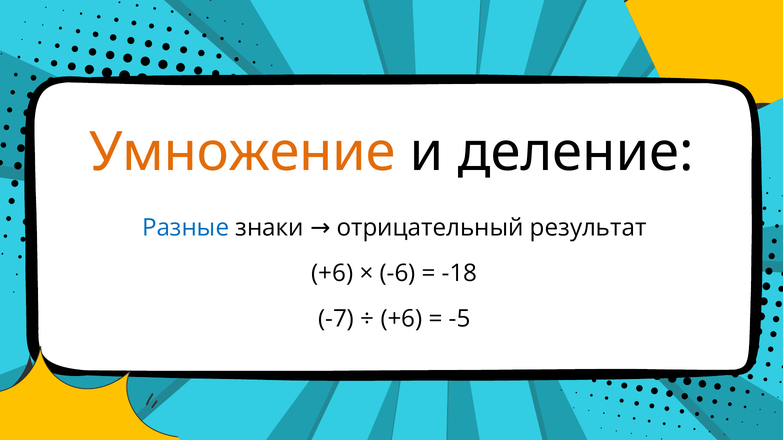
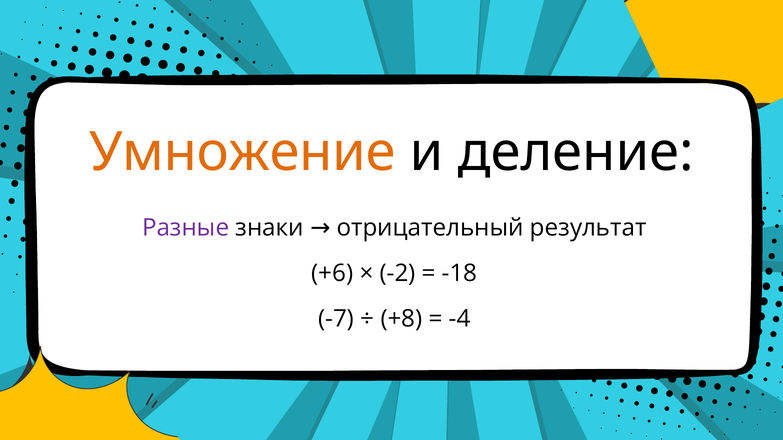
Разные colour: blue -> purple (186, 228)
-6: -6 -> -2 (398, 273)
+6: +6 -> +8 (401, 319)
-5: -5 -> -4 (460, 319)
